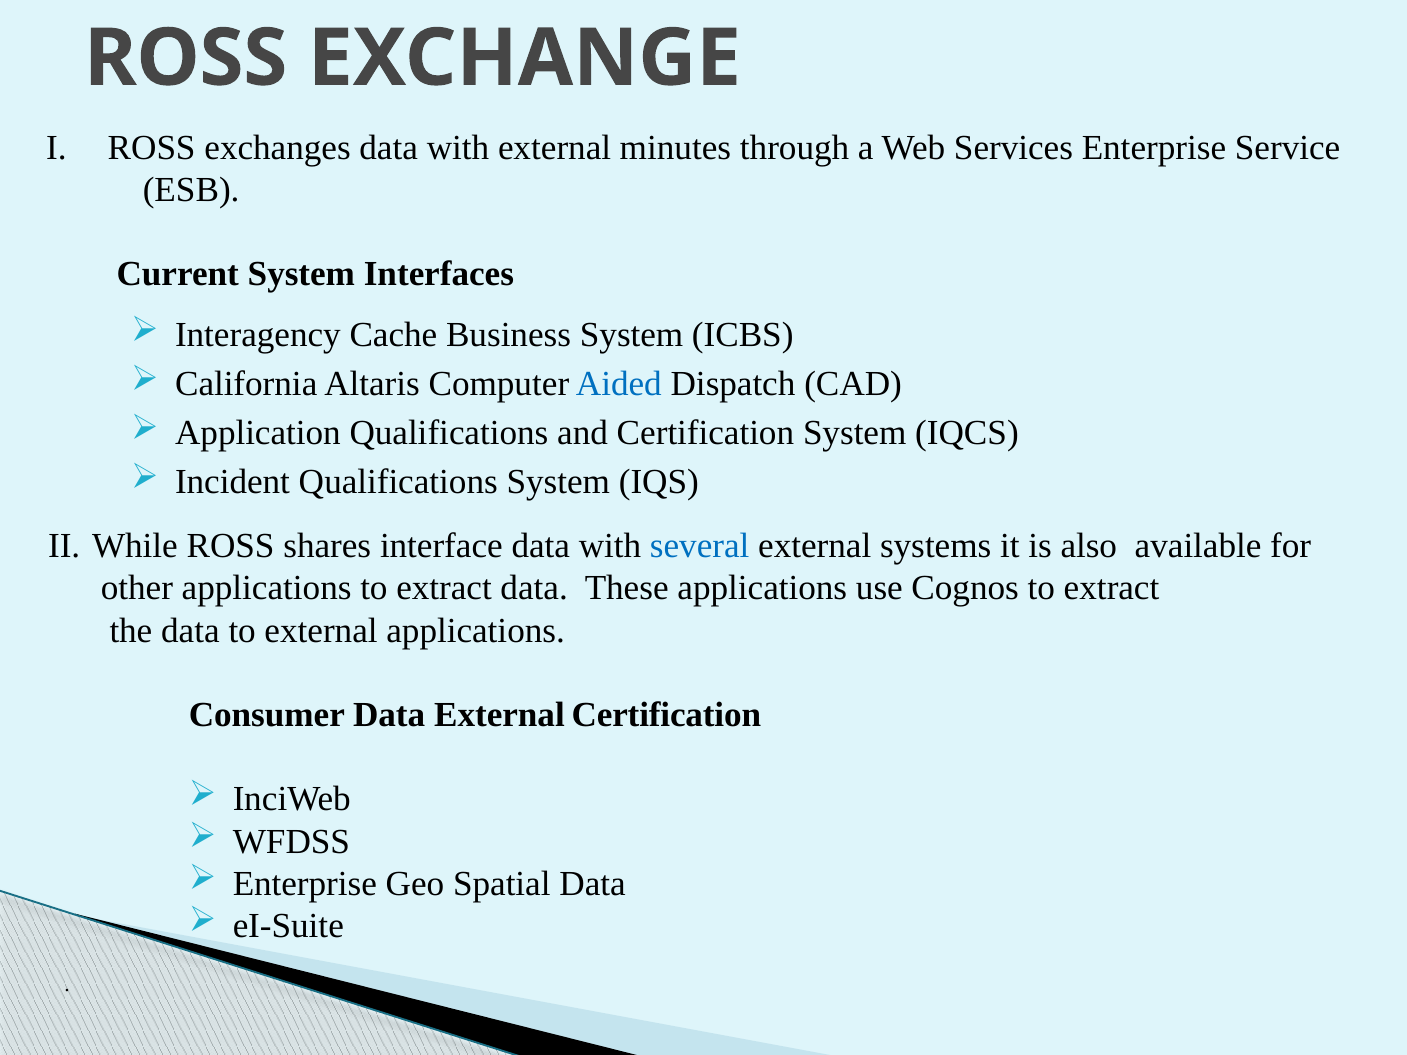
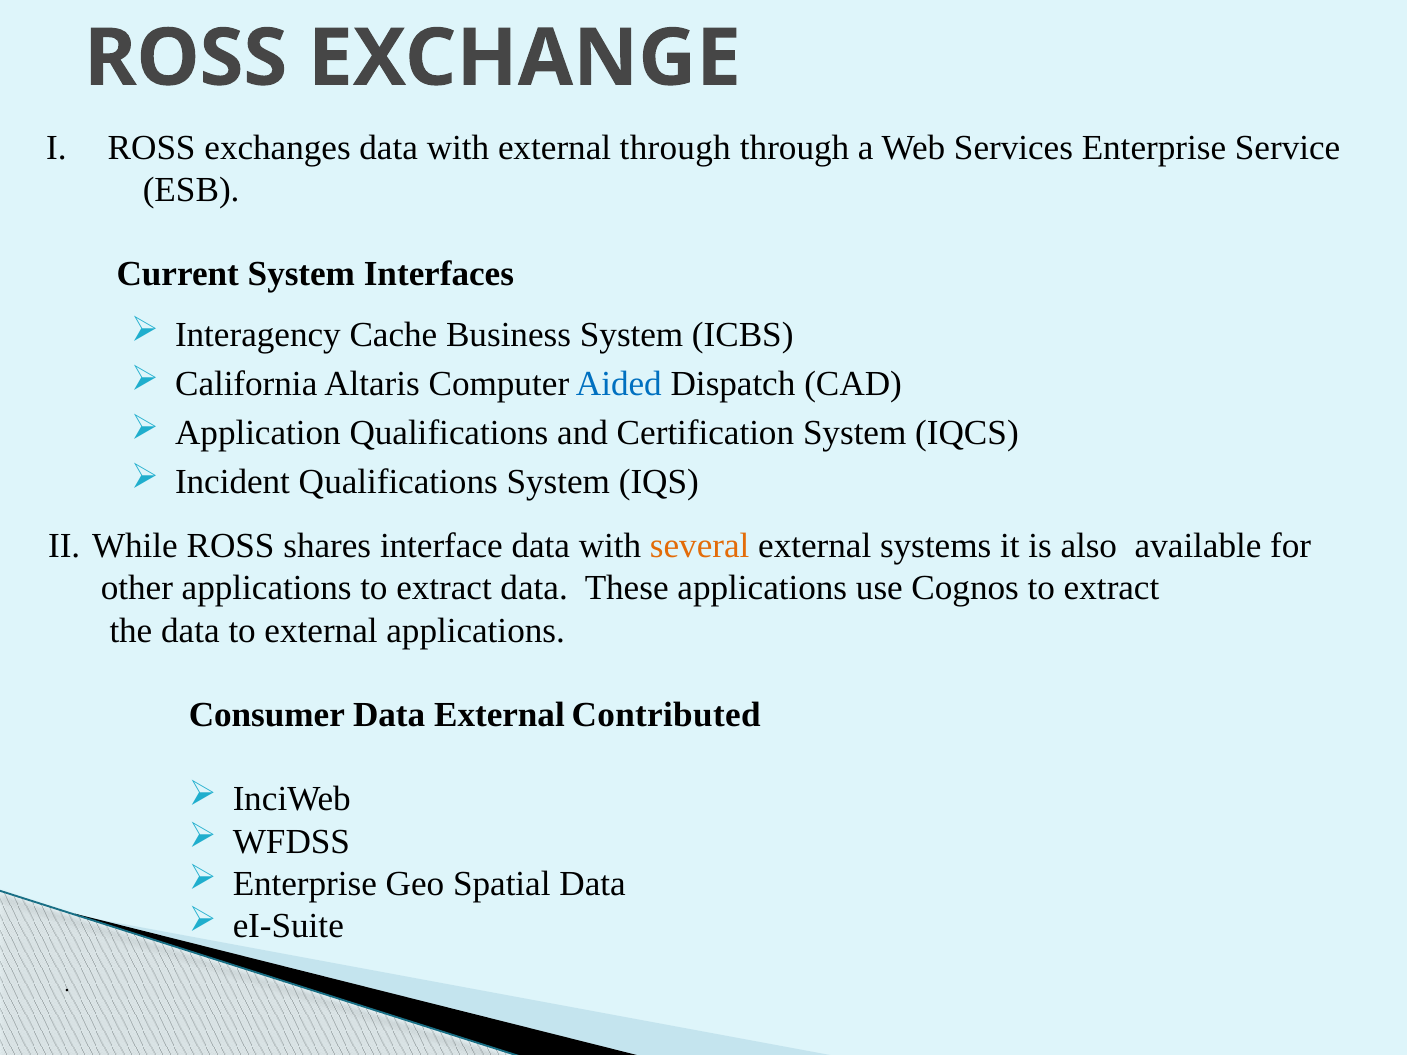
external minutes: minutes -> through (675, 148)
several colour: blue -> orange (700, 546)
External Certification: Certification -> Contributed (666, 715)
